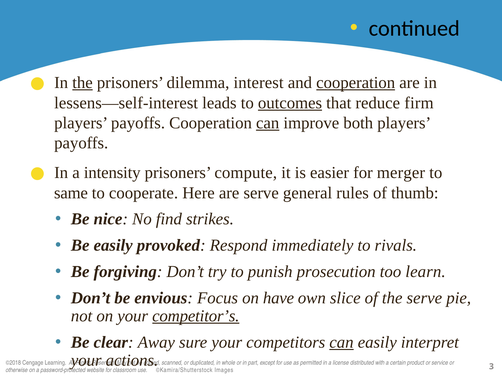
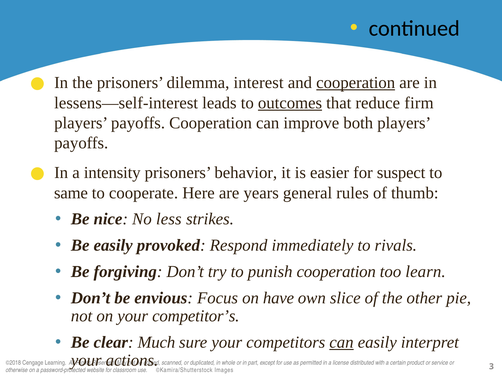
the underline: present -> none (82, 83)
can underline: present -> none (268, 123)
compute: compute -> behavior (246, 173)
merger: merger -> suspect (401, 173)
are serve: serve -> years (261, 193)
find: find -> less (169, 219)
punish prosecution: prosecution -> cooperation (336, 271)
the serve: serve -> other (424, 297)
competitor’s underline: present -> none (196, 315)
Away: Away -> Much (156, 342)
